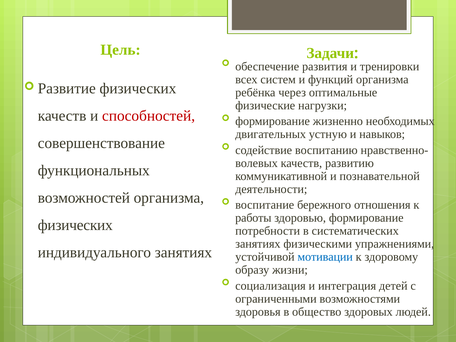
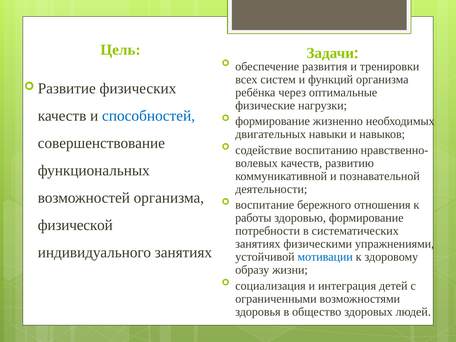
способностей colour: red -> blue (149, 116)
устную: устную -> навыки (328, 134)
физических: физических -> физической (75, 225)
